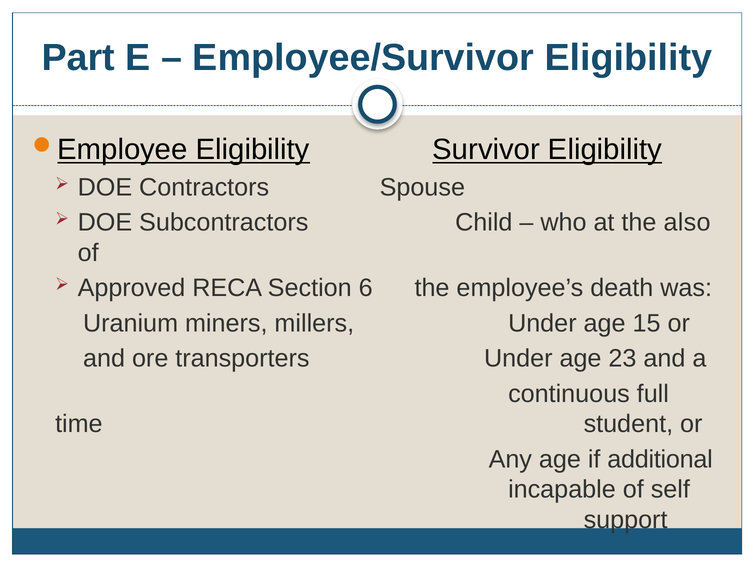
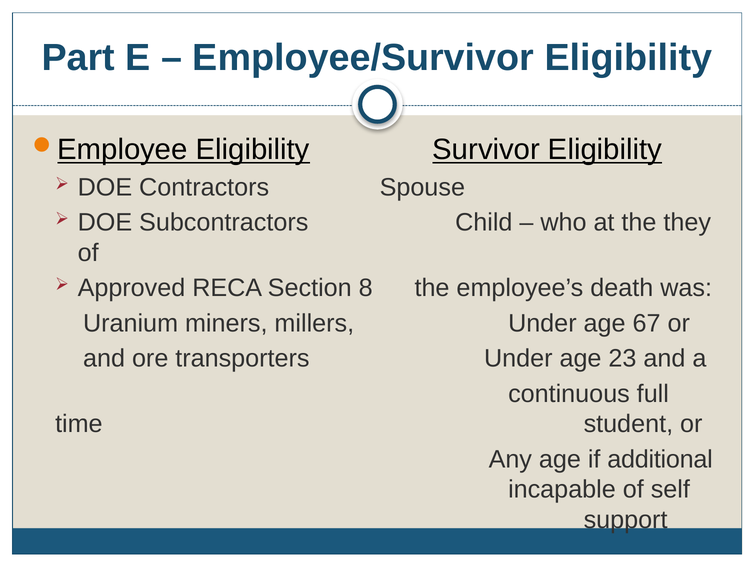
also: also -> they (687, 222)
6: 6 -> 8 (366, 288)
15: 15 -> 67 (647, 323)
